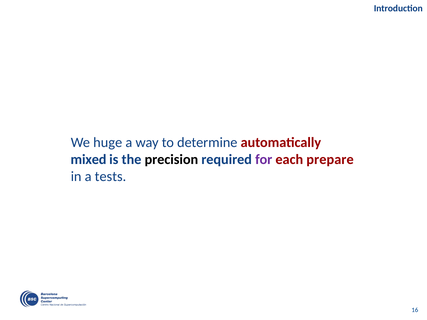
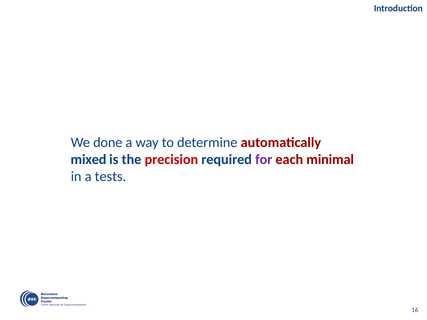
huge: huge -> done (108, 143)
precision colour: black -> red (171, 160)
prepare: prepare -> minimal (330, 160)
